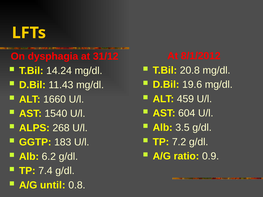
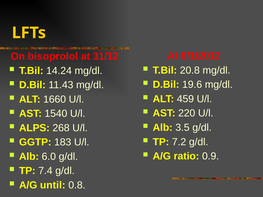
dysphagia: dysphagia -> bisoprolol (53, 56)
604: 604 -> 220 (187, 113)
6.2: 6.2 -> 6.0 (49, 157)
